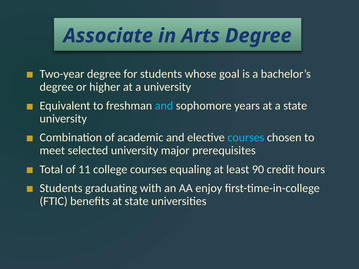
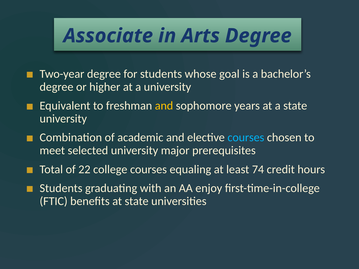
and colour: light blue -> yellow (164, 106)
11: 11 -> 22 (84, 170)
90: 90 -> 74 (258, 170)
